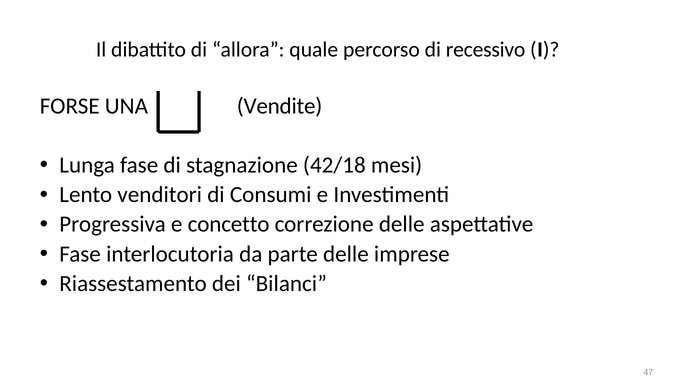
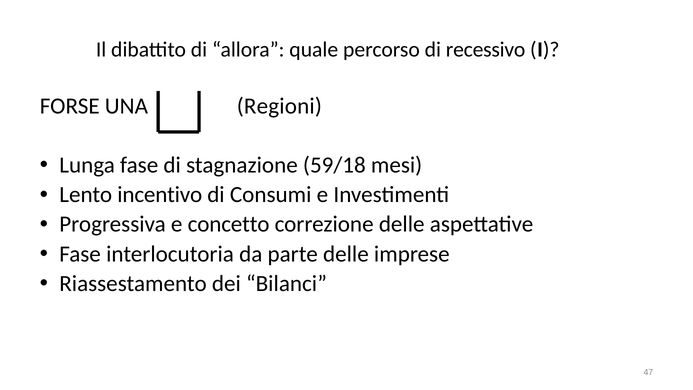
Vendite: Vendite -> Regioni (279, 106)
42/18: 42/18 -> 59/18 (334, 165)
venditori: venditori -> incentivo (160, 195)
